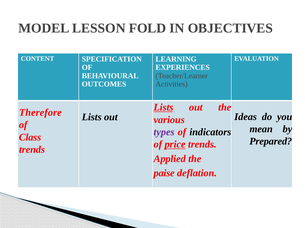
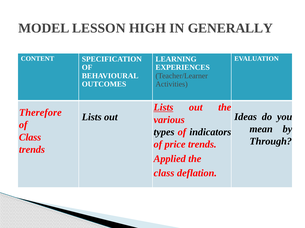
FOLD: FOLD -> HIGH (147, 28)
OBJECTIVES: OBJECTIVES -> GENERALLY (230, 28)
types colour: purple -> black (164, 132)
Prepared: Prepared -> Through (271, 142)
price underline: present -> none (175, 145)
paise: paise -> class (164, 174)
